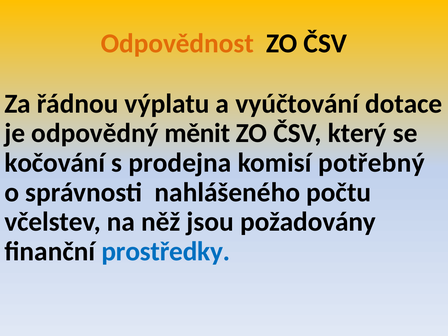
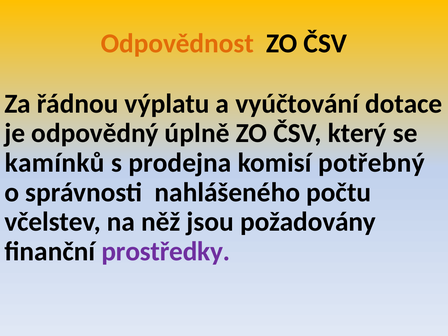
měnit: měnit -> úplně (197, 133)
kočování: kočování -> kamínků (55, 163)
prostředky colour: blue -> purple (166, 251)
